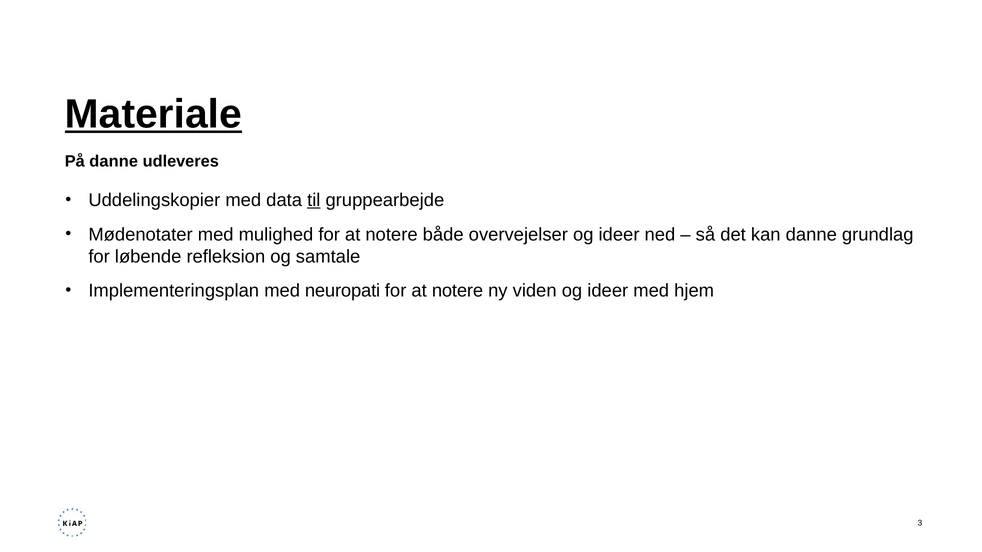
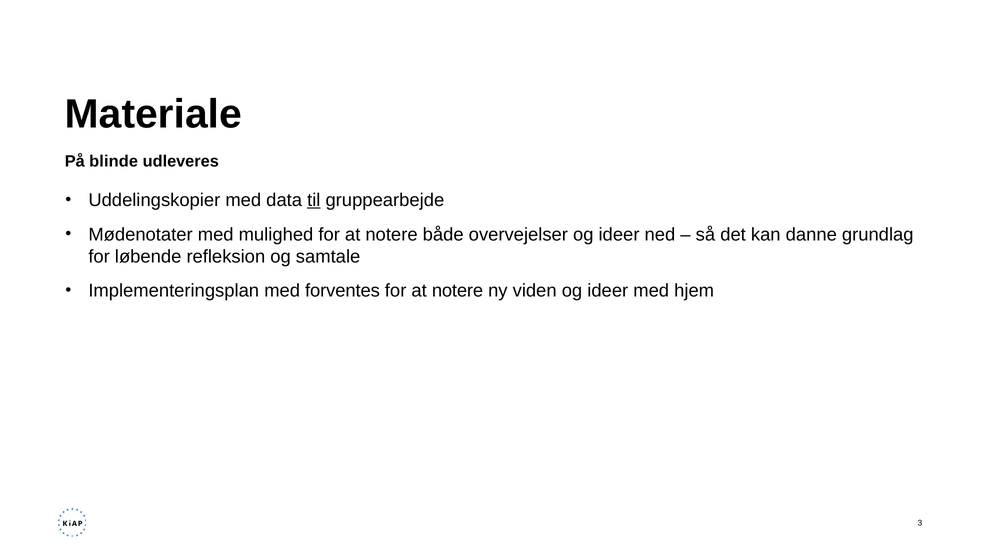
Materiale underline: present -> none (153, 114)
På danne: danne -> blinde (114, 161)
neuropati: neuropati -> forventes (342, 291)
